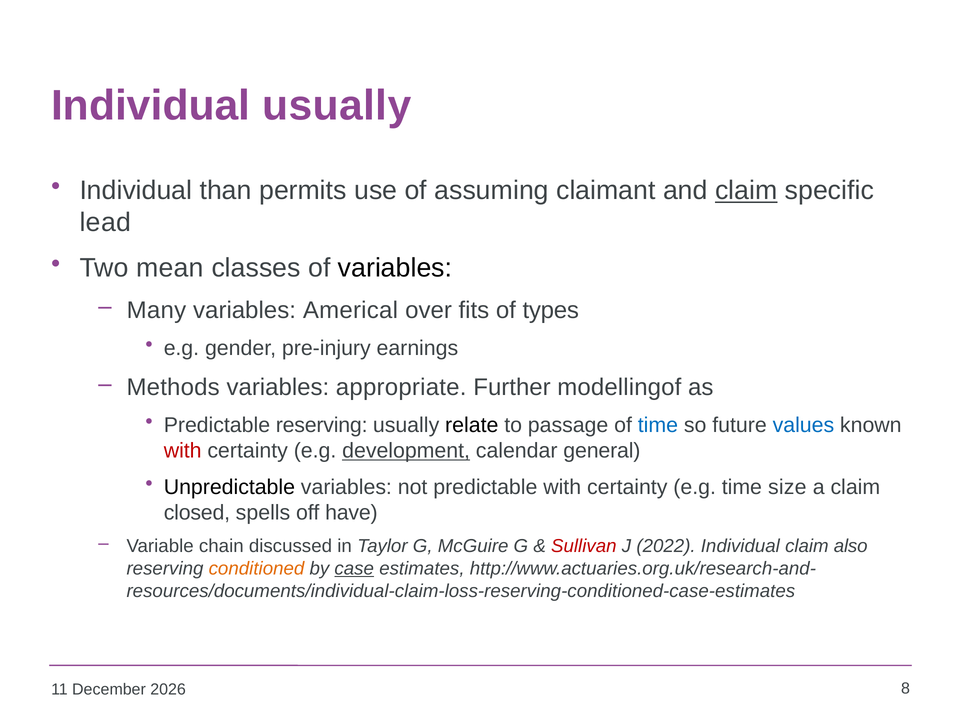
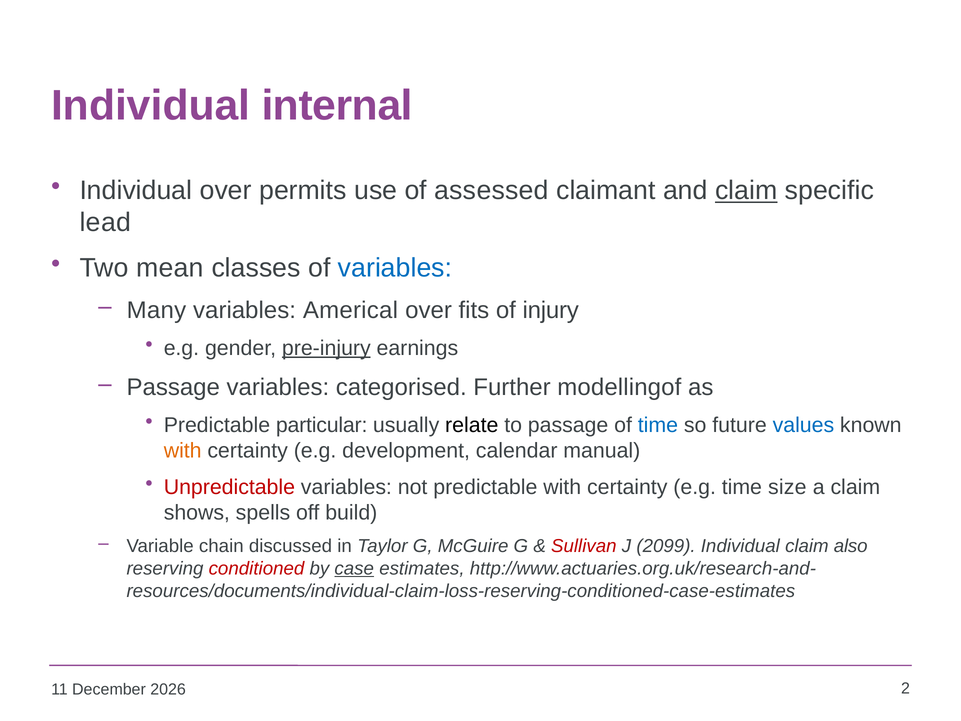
Individual usually: usually -> internal (337, 106)
Individual than: than -> over (226, 191)
assuming: assuming -> assessed (491, 191)
variables colour: black -> blue (395, 268)
types: types -> injury (551, 310)
pre-injury underline: none -> present (326, 348)
Methods: Methods -> Passage (173, 387)
appropriate: appropriate -> categorised (401, 387)
Predictable reserving: reserving -> particular (322, 425)
with colour: red -> orange (183, 451)
development underline: present -> none (406, 451)
general: general -> manual (602, 451)
Unpredictable colour: black -> red (229, 487)
closed: closed -> shows (197, 513)
have: have -> build (351, 513)
2022: 2022 -> 2099 (666, 546)
conditioned colour: orange -> red (257, 568)
8: 8 -> 2 (905, 688)
